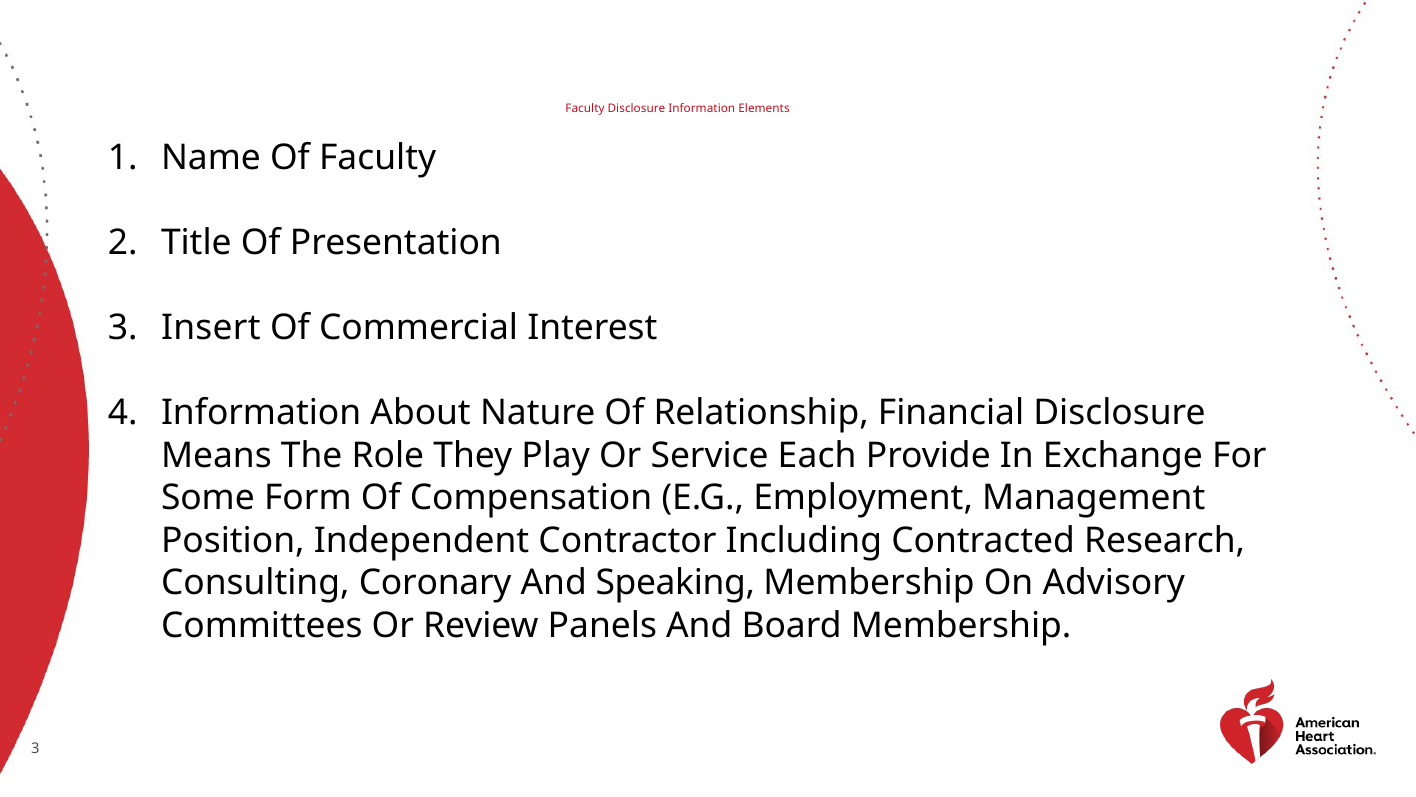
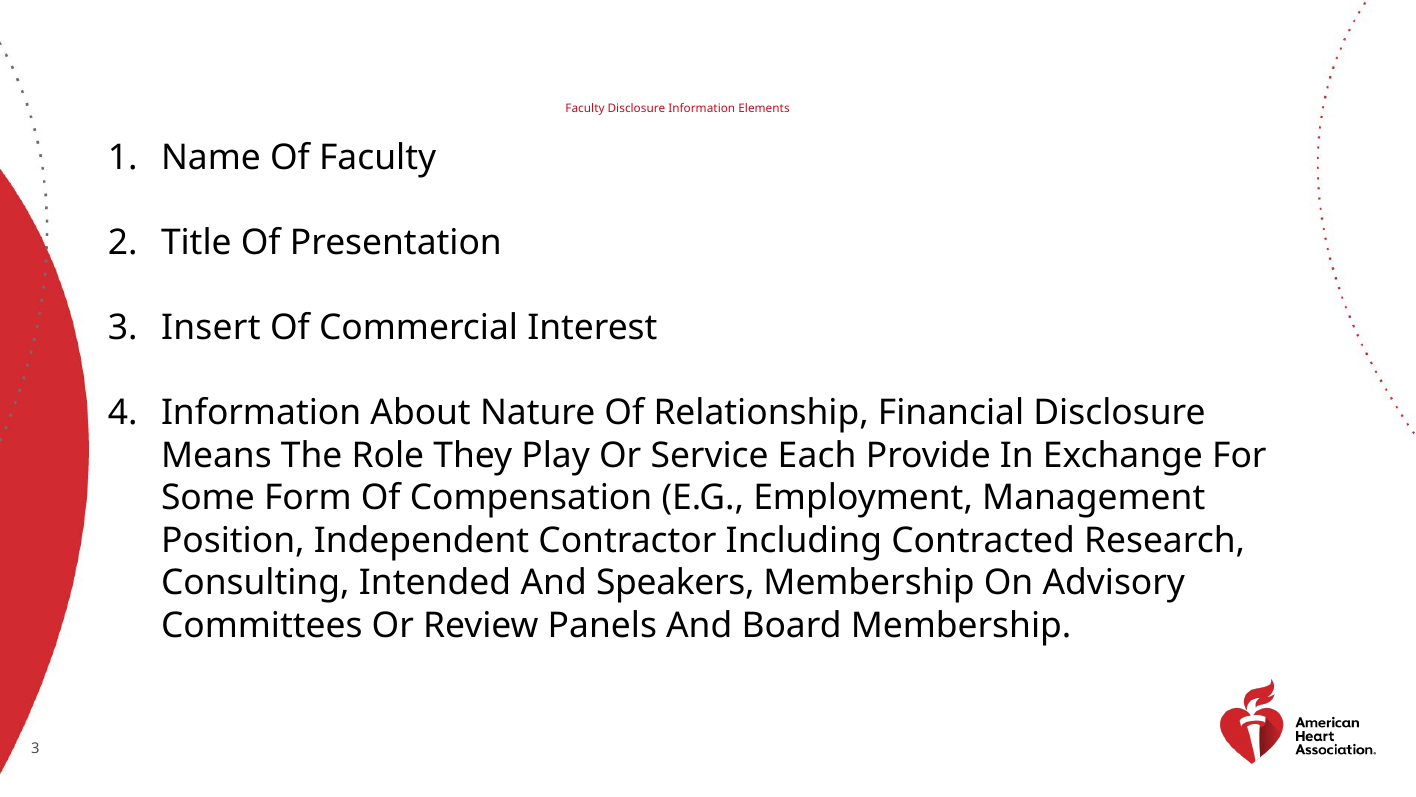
Coronary: Coronary -> Intended (435, 583)
Speaking: Speaking -> Speakers (675, 583)
